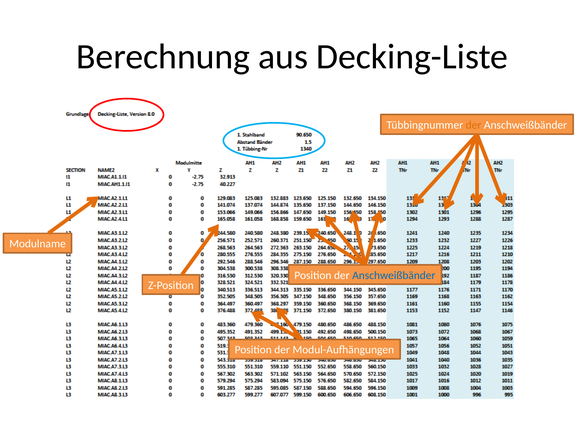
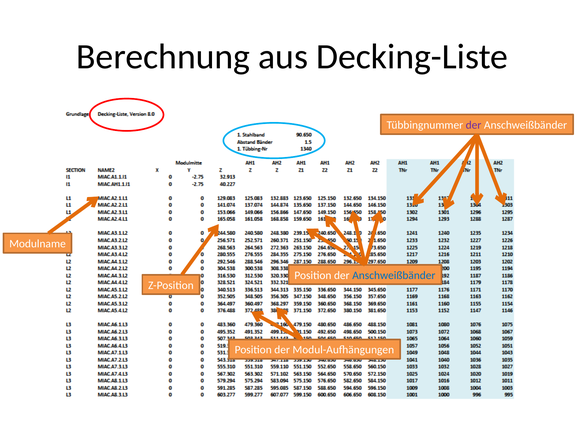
der colour: orange -> purple (474, 125)
